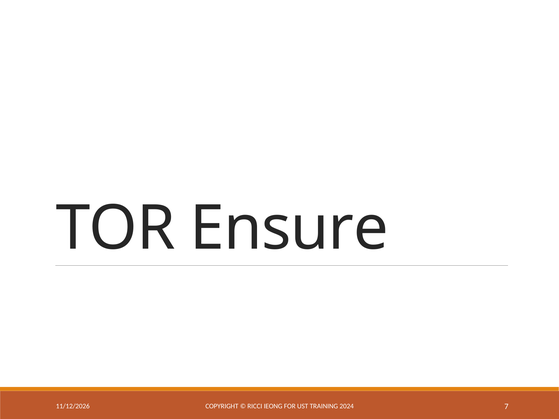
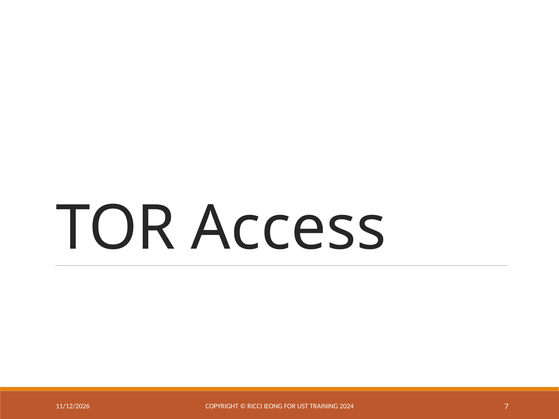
Ensure: Ensure -> Access (289, 228)
